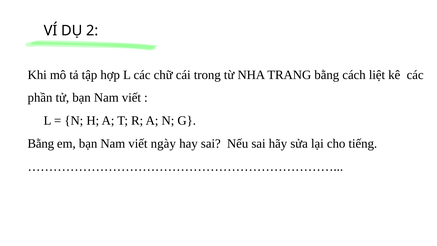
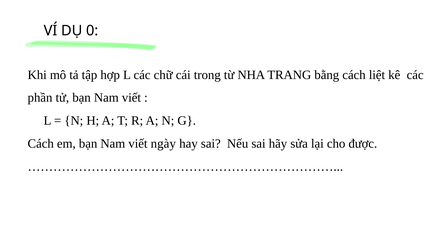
2: 2 -> 0 (92, 31)
Bằng: Bằng -> Cách (41, 144)
tiếng: tiếng -> được (363, 144)
